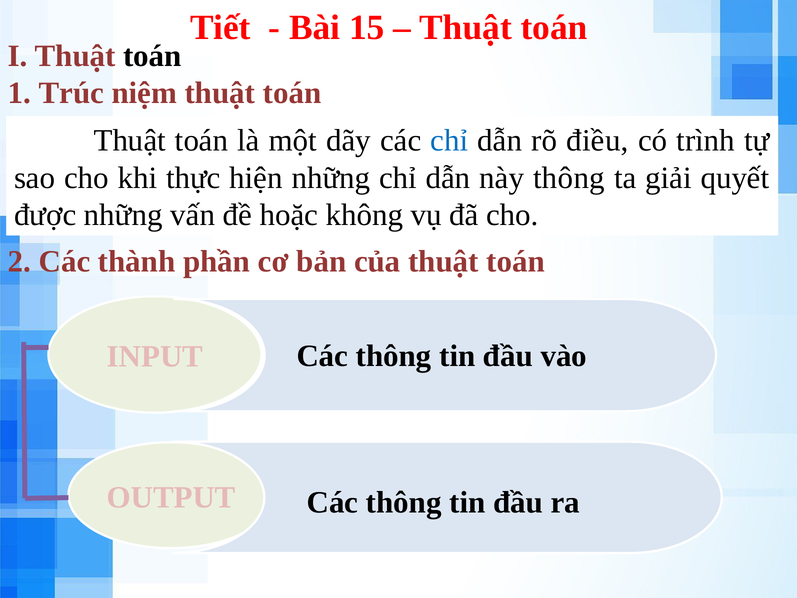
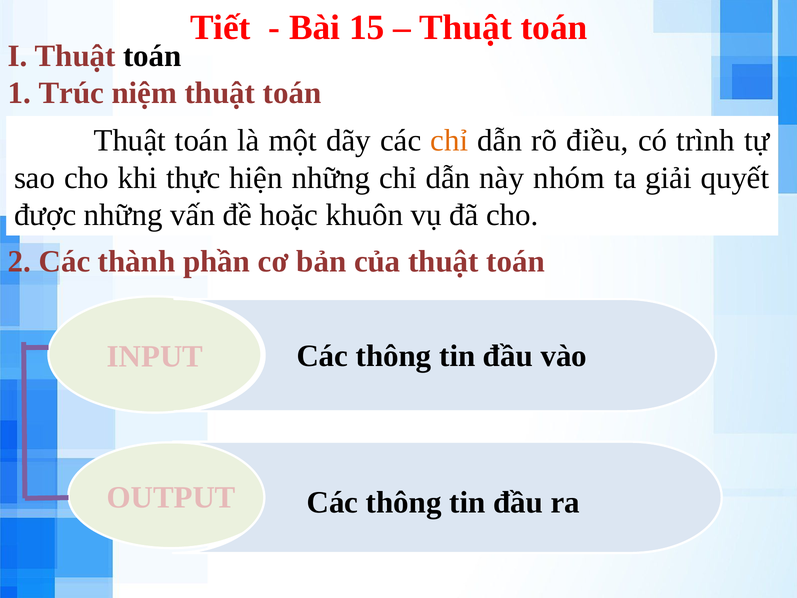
chỉ colour: blue -> orange (449, 141)
này thông: thông -> nhóm (569, 178)
không: không -> khuôn (364, 215)
